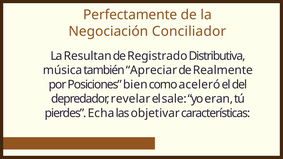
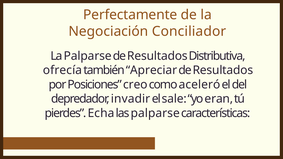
La Resultan: Resultan -> Palparse (88, 56)
Registrado: Registrado -> Resultados (157, 56)
música: música -> ofrecía (63, 70)
Realmente: Realmente -> Resultados (223, 70)
bien: bien -> creo (135, 85)
revelar: revelar -> invadir (131, 99)
las objetivar: objetivar -> palparse (155, 113)
